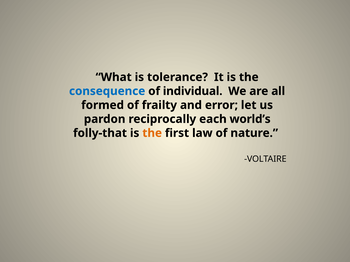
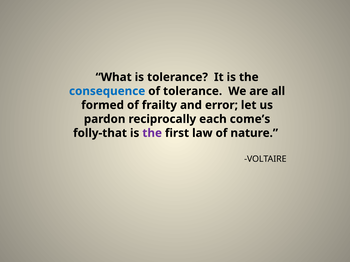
of individual: individual -> tolerance (193, 91)
world’s: world’s -> come’s (250, 119)
the colour: orange -> purple (152, 133)
